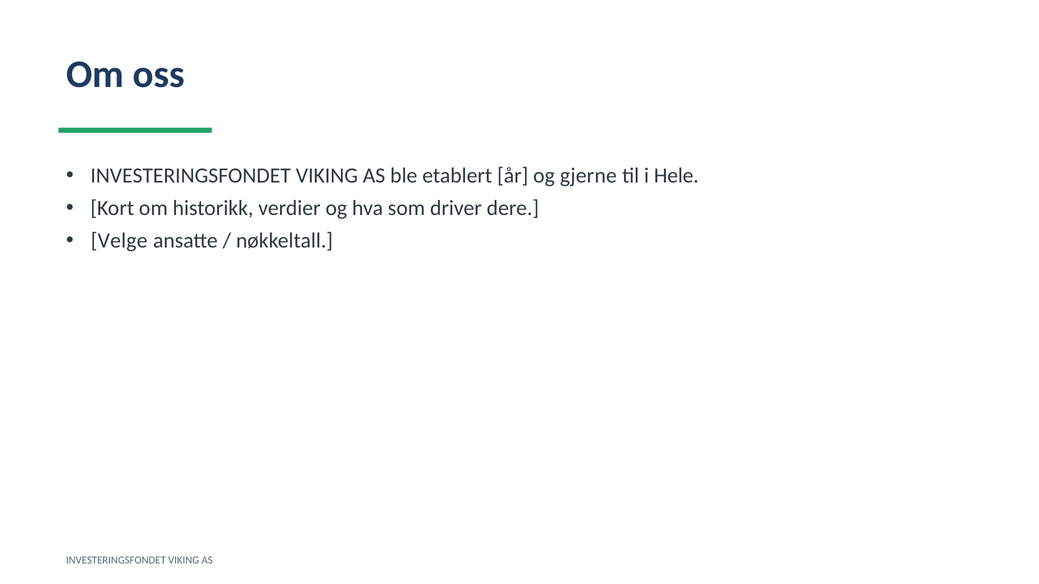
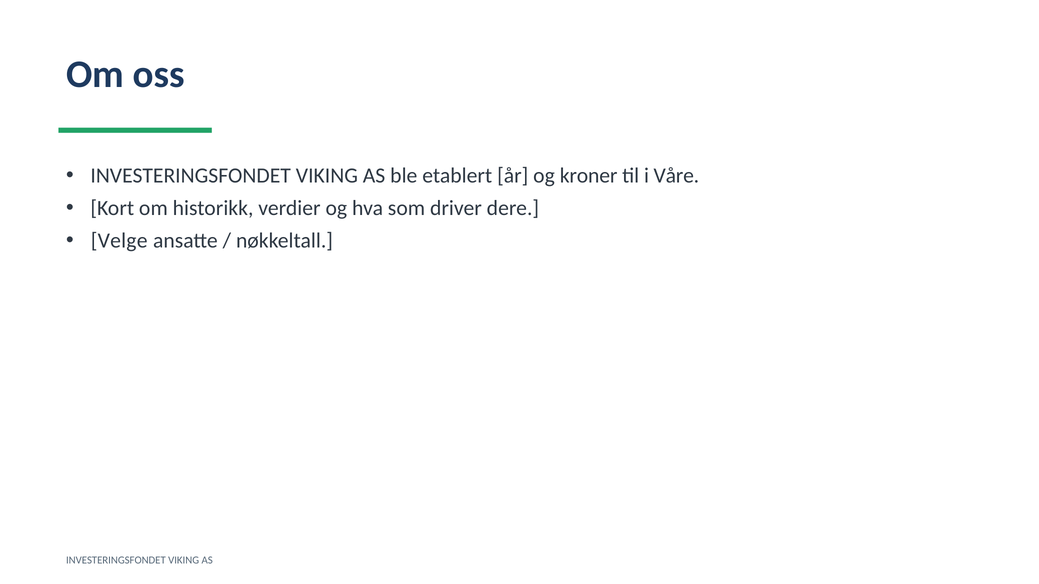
gjerne: gjerne -> kroner (589, 176)
Hele: Hele -> Våre (676, 176)
